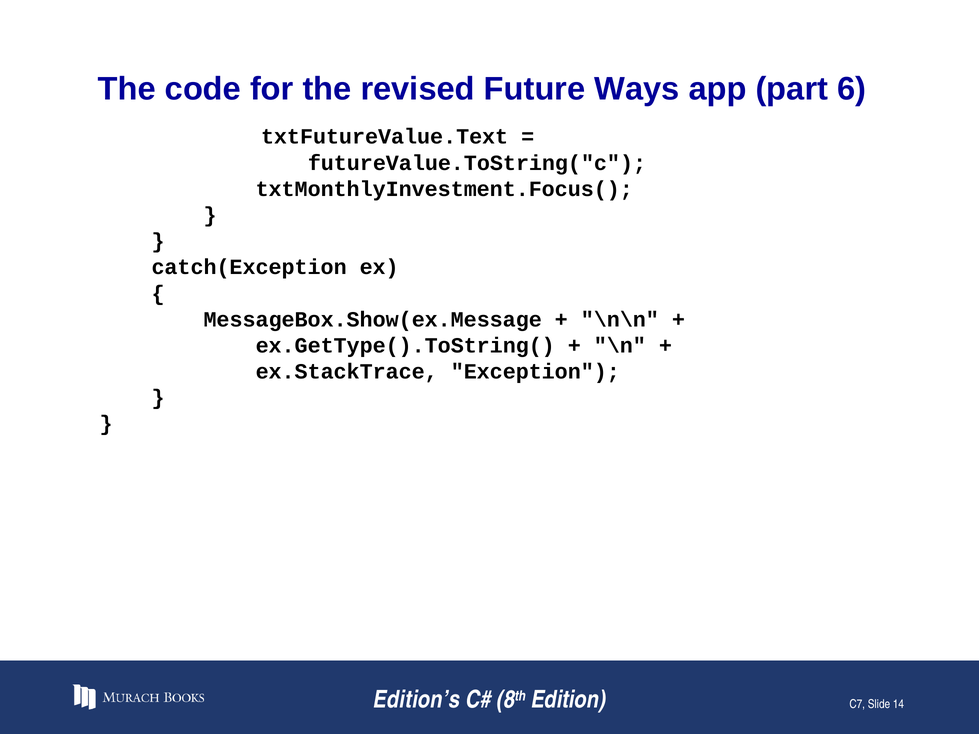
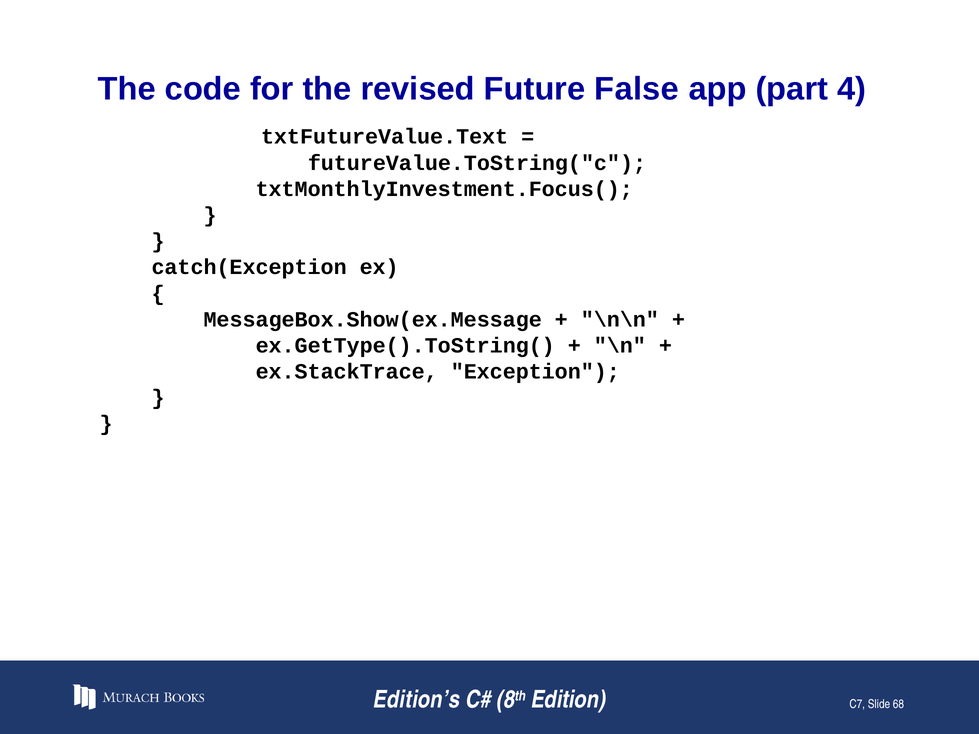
Ways: Ways -> False (637, 89)
6: 6 -> 4 (852, 89)
14: 14 -> 68 (898, 704)
